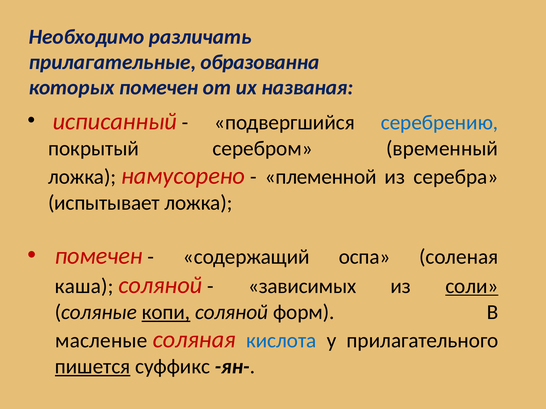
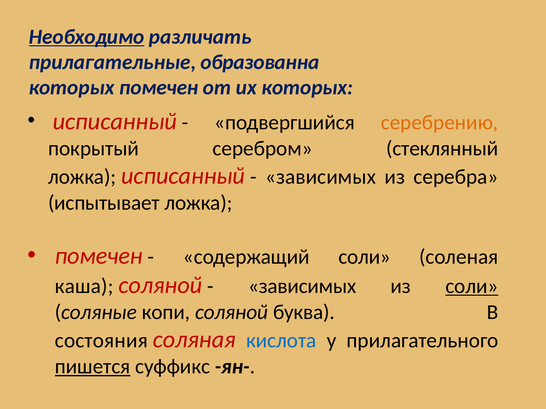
Необходимо underline: none -> present (87, 37)
их названая: названая -> которых (307, 88)
серебрению colour: blue -> orange (440, 123)
временный: временный -> стеклянный (442, 149)
ложка намусорено: намусорено -> исписанный (183, 176)
племенной: племенной -> зависимых (321, 177)
содержащий оспа: оспа -> соли (365, 257)
копи underline: present -> none (166, 312)
форм: форм -> буква (304, 312)
масленые: масленые -> состояния (101, 341)
